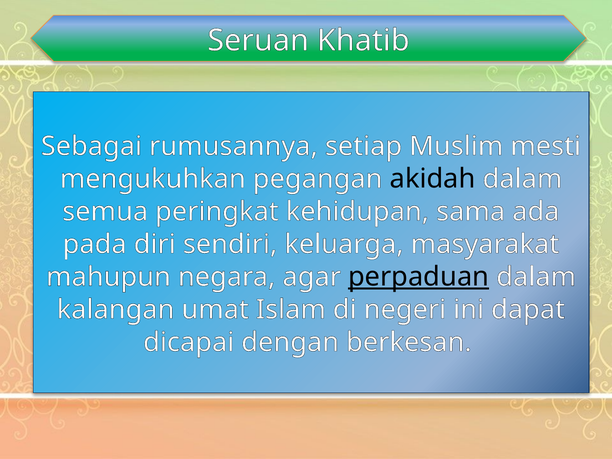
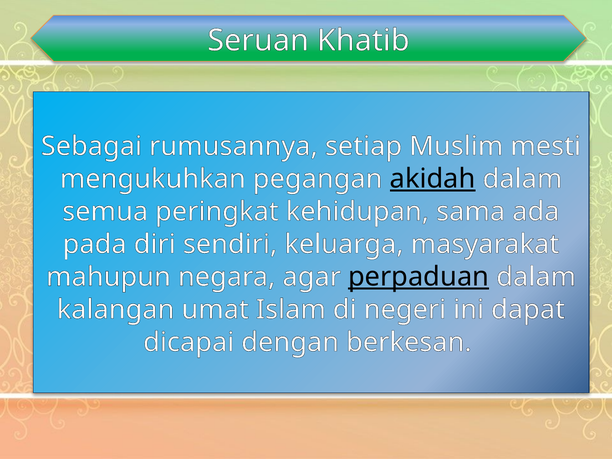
akidah underline: none -> present (433, 179)
